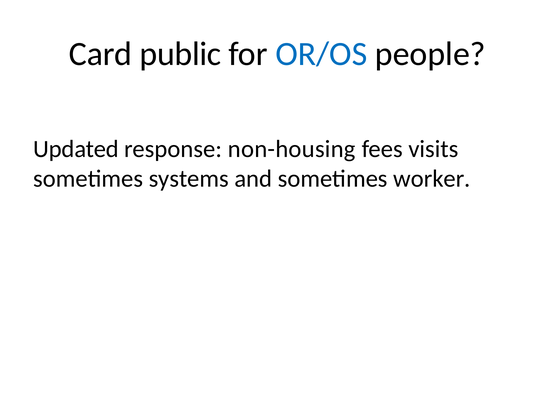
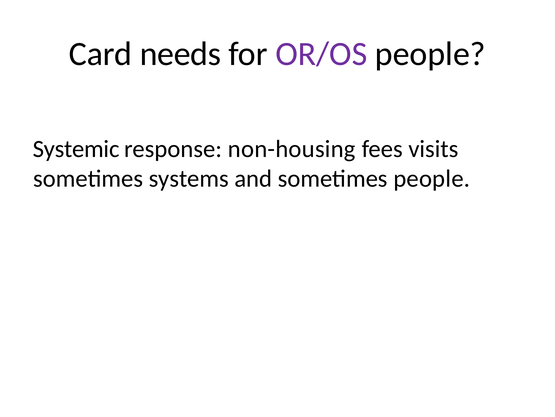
public: public -> needs (180, 54)
OR/OS colour: blue -> purple (321, 54)
Updated: Updated -> Systemic (76, 149)
sometimes worker: worker -> people (432, 178)
